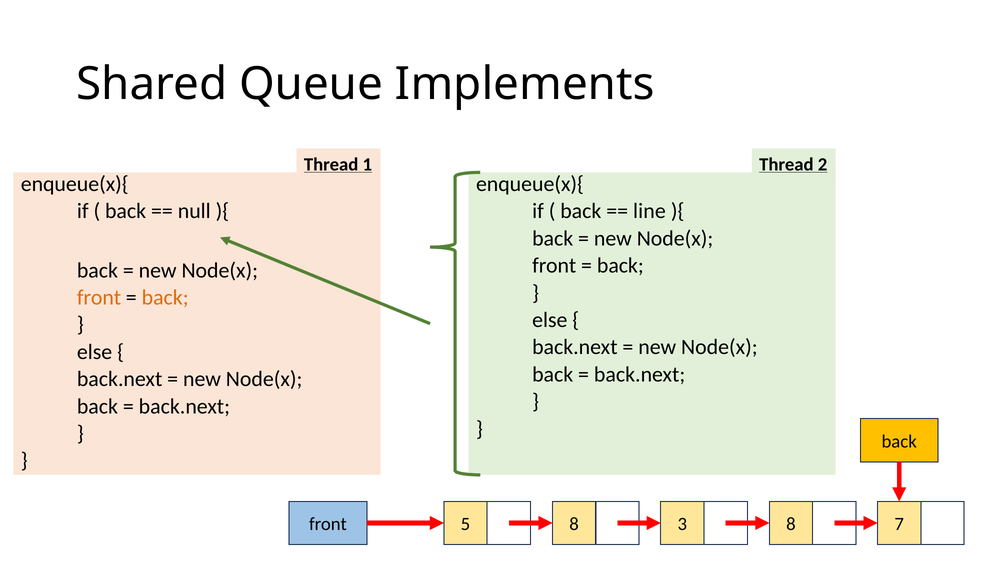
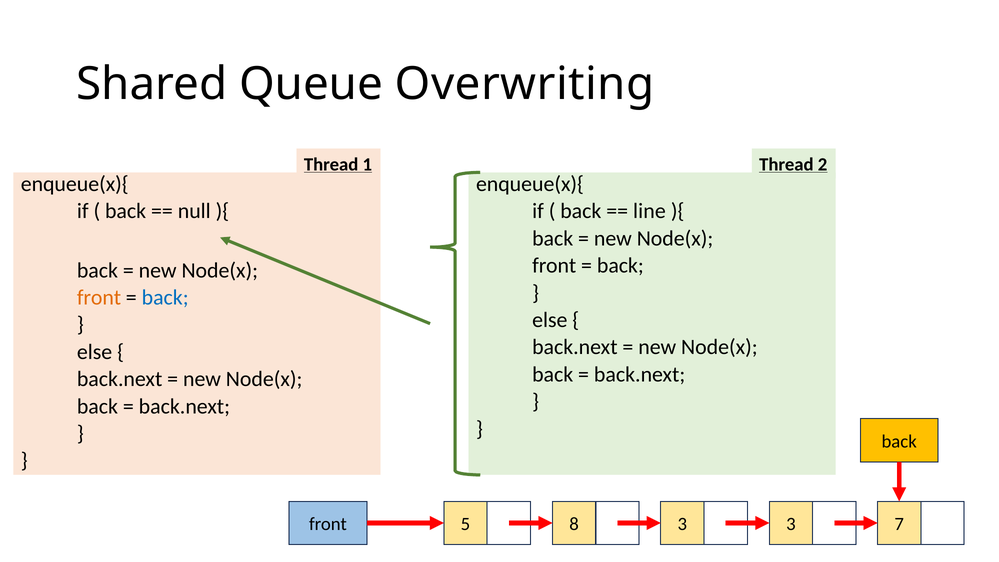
Implements: Implements -> Overwriting (525, 84)
back colour: orange -> blue (165, 298)
3 8: 8 -> 3 (791, 524)
